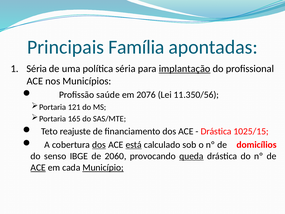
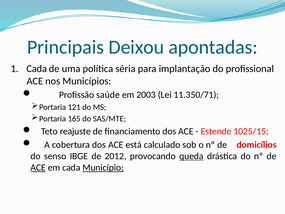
Família: Família -> Deixou (136, 47)
Séria: Séria -> Cada (37, 69)
implantação underline: present -> none (185, 69)
2076: 2076 -> 2003 (146, 95)
11.350/56: 11.350/56 -> 11.350/71 (196, 95)
Drástica: Drástica -> Estende (216, 131)
dos underline: present -> none (99, 145)
está underline: present -> none (134, 145)
2060: 2060 -> 2012 (116, 156)
